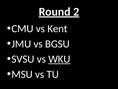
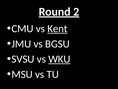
Kent underline: none -> present (57, 28)
